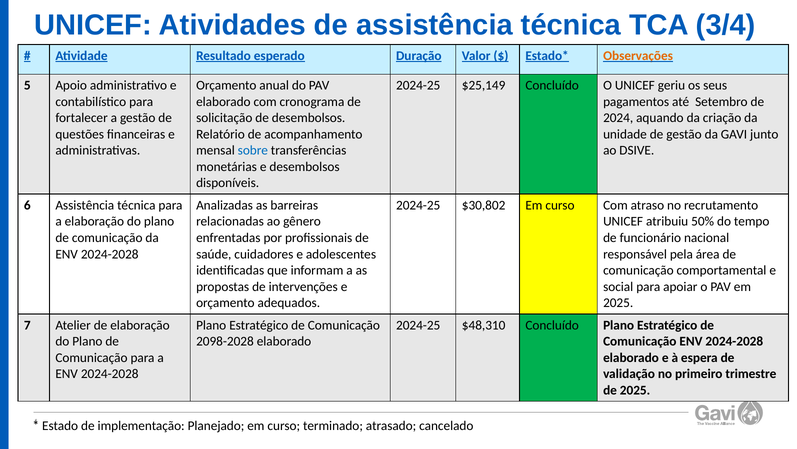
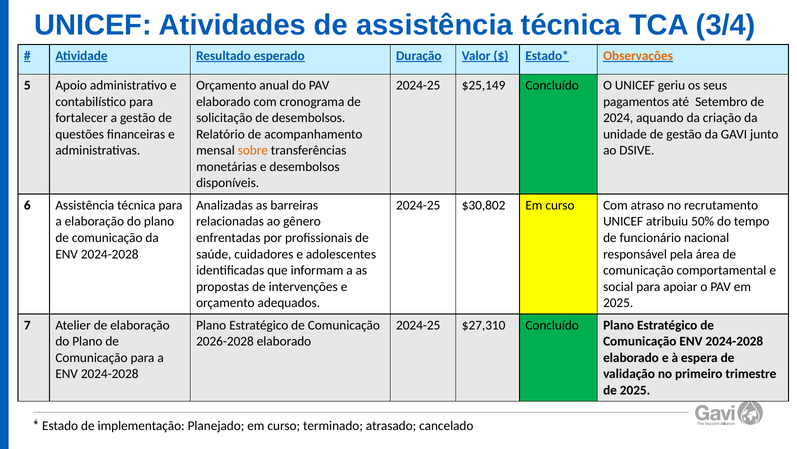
sobre colour: blue -> orange (253, 150)
$48,310: $48,310 -> $27,310 (484, 325)
2098-2028: 2098-2028 -> 2026-2028 (225, 341)
